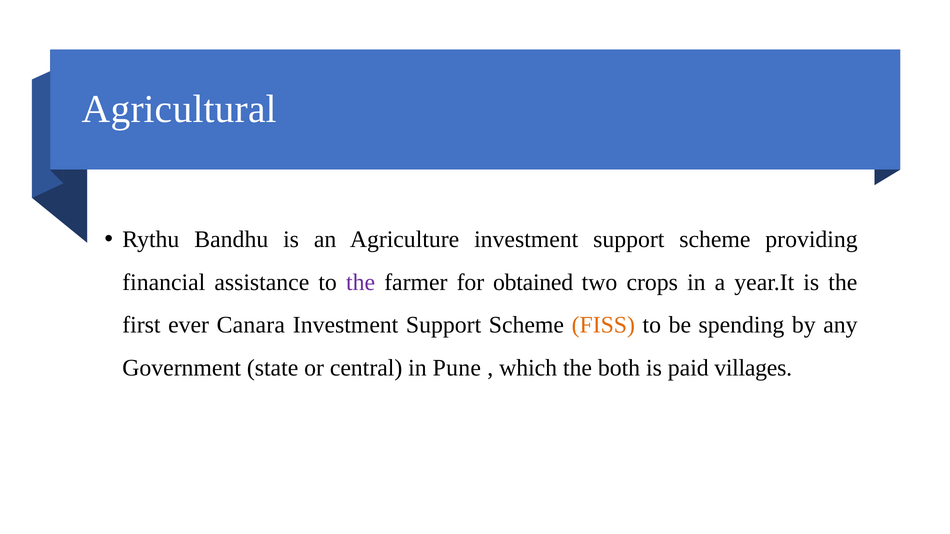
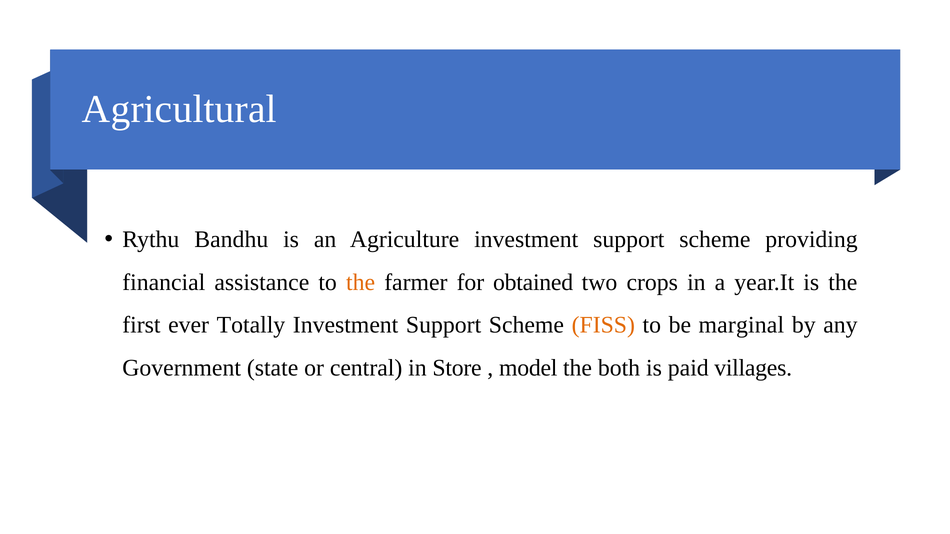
the colour: purple -> orange (361, 282)
Canara: Canara -> Totally (251, 325)
spending: spending -> marginal (741, 325)
Pune: Pune -> Store (457, 368)
which: which -> model (528, 368)
